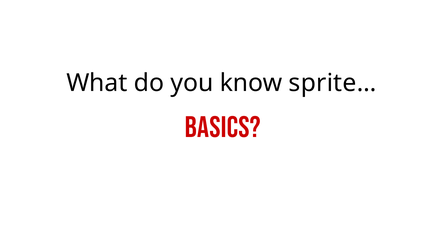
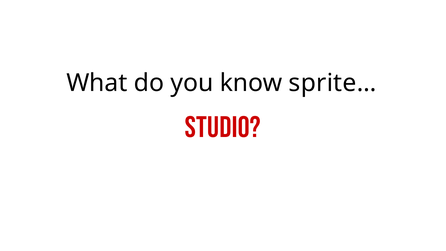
Basics: Basics -> Studio (223, 127)
